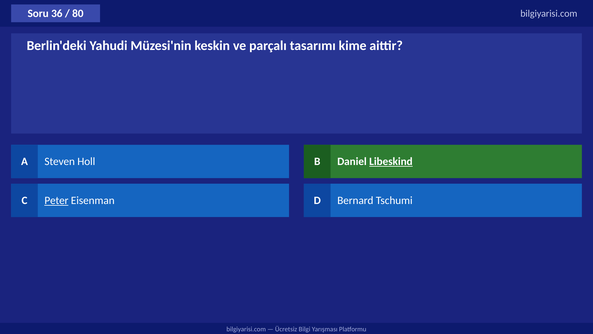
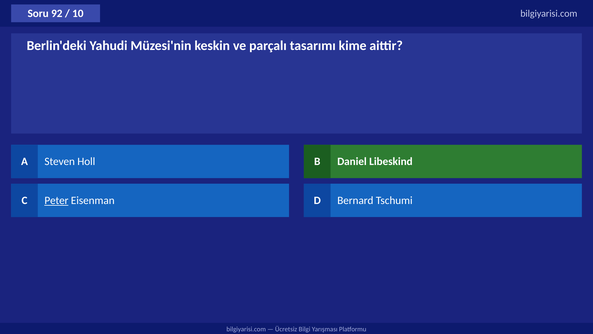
36: 36 -> 92 (57, 14)
80: 80 -> 10 (78, 14)
Libeskind underline: present -> none (391, 161)
